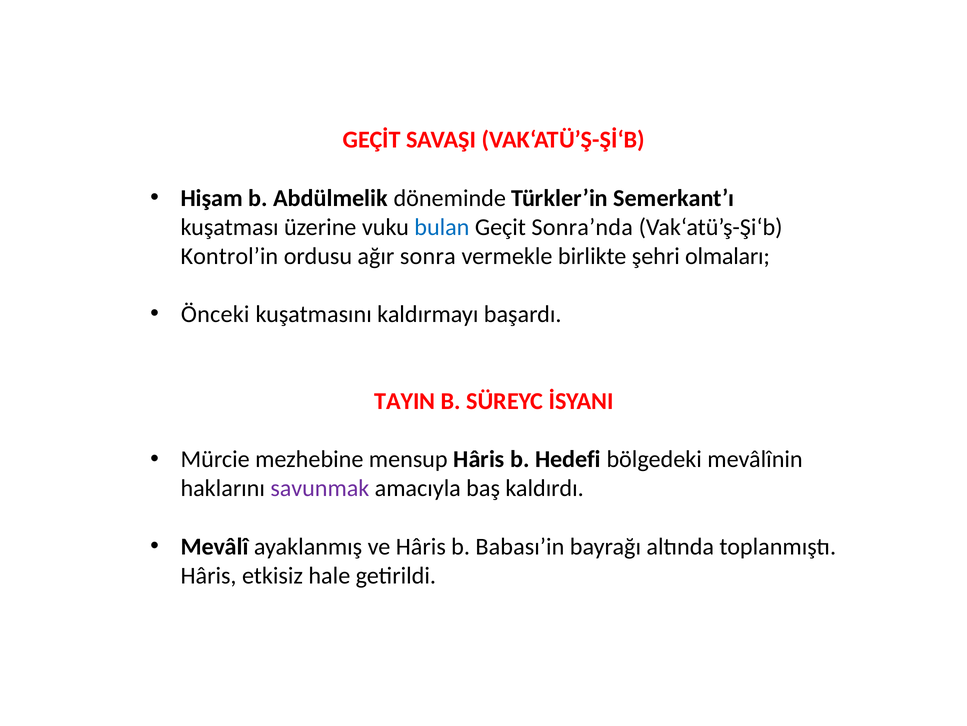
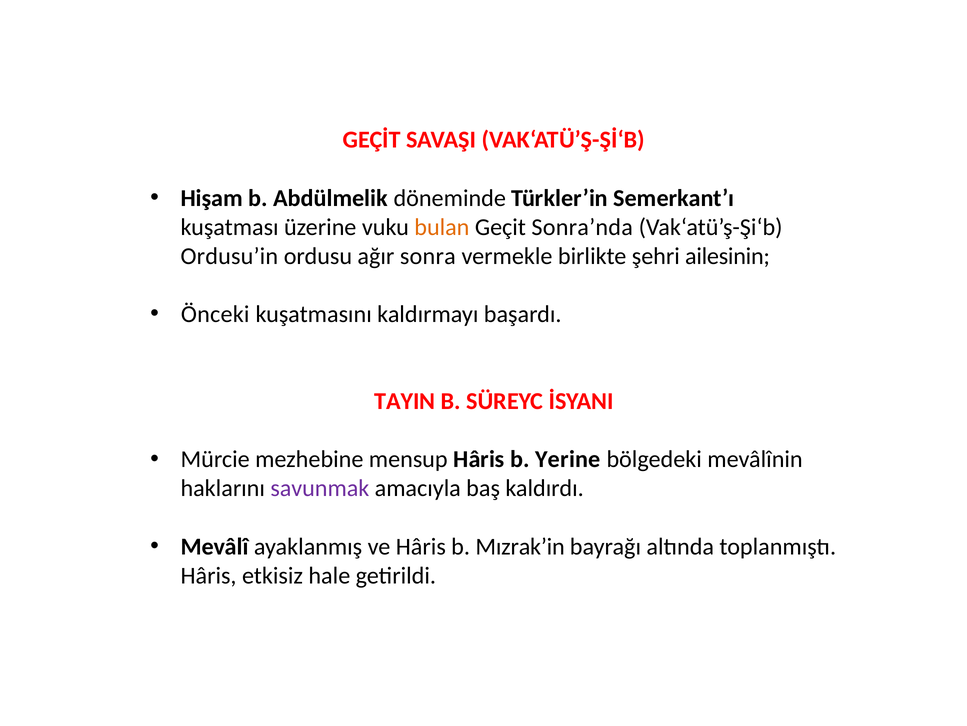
bulan colour: blue -> orange (442, 227)
Kontrol’in: Kontrol’in -> Ordusu’in (229, 256)
olmaları: olmaları -> ailesinin (727, 256)
Hedefi: Hedefi -> Yerine (568, 459)
Babası’in: Babası’in -> Mızrak’in (520, 546)
